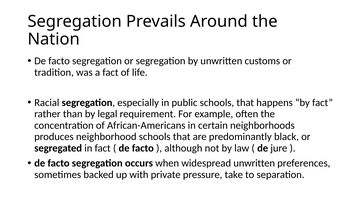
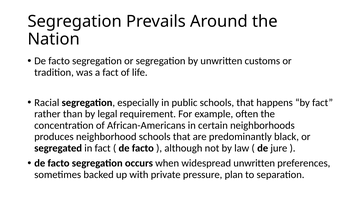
take: take -> plan (234, 175)
